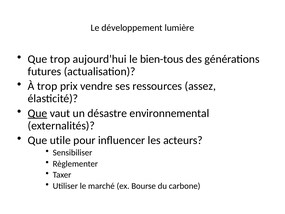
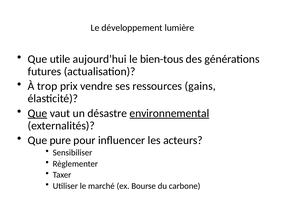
Que trop: trop -> utile (60, 59)
assez: assez -> gains (200, 86)
environnemental underline: none -> present (169, 113)
utile: utile -> pure (60, 140)
